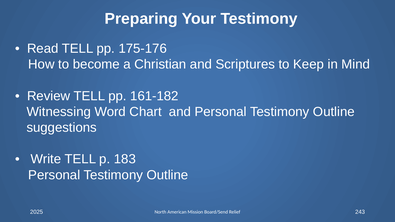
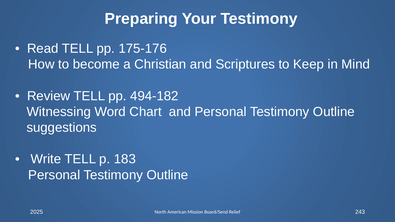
161-182: 161-182 -> 494-182 (154, 96)
